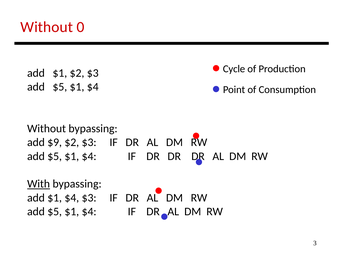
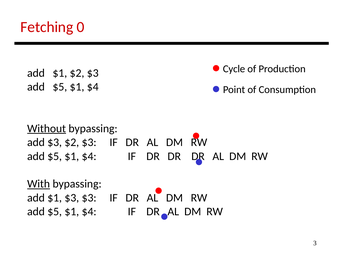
Without: Without -> Fetching (47, 27)
Without underline: none -> present (47, 128)
add $9: $9 -> $3 (55, 142)
add $1 $4: $4 -> $3 (72, 197)
